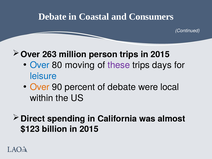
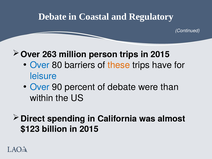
Consumers: Consumers -> Regulatory (151, 17)
moving: moving -> barriers (80, 65)
these colour: purple -> orange (119, 65)
days: days -> have (162, 65)
Over colour: orange -> blue (40, 87)
local: local -> than (170, 87)
